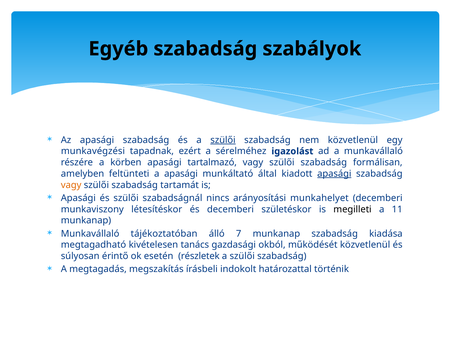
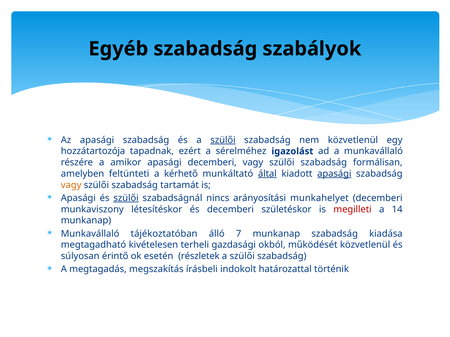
munkavégzési: munkavégzési -> hozzátartozója (93, 151)
körben: körben -> amikor (126, 163)
apasági tartalmazó: tartalmazó -> decemberi (212, 163)
a apasági: apasági -> kérhető (181, 174)
által underline: none -> present (267, 174)
szülői underline: none -> present (126, 198)
megilleti colour: black -> red (352, 210)
11: 11 -> 14 (397, 210)
tanács: tanács -> terheli (195, 245)
